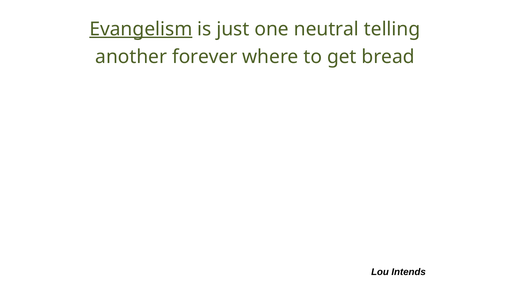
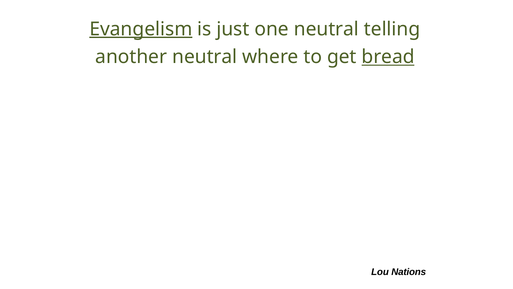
another forever: forever -> neutral (205, 57)
bread underline: none -> present (388, 57)
Intends: Intends -> Nations (409, 272)
